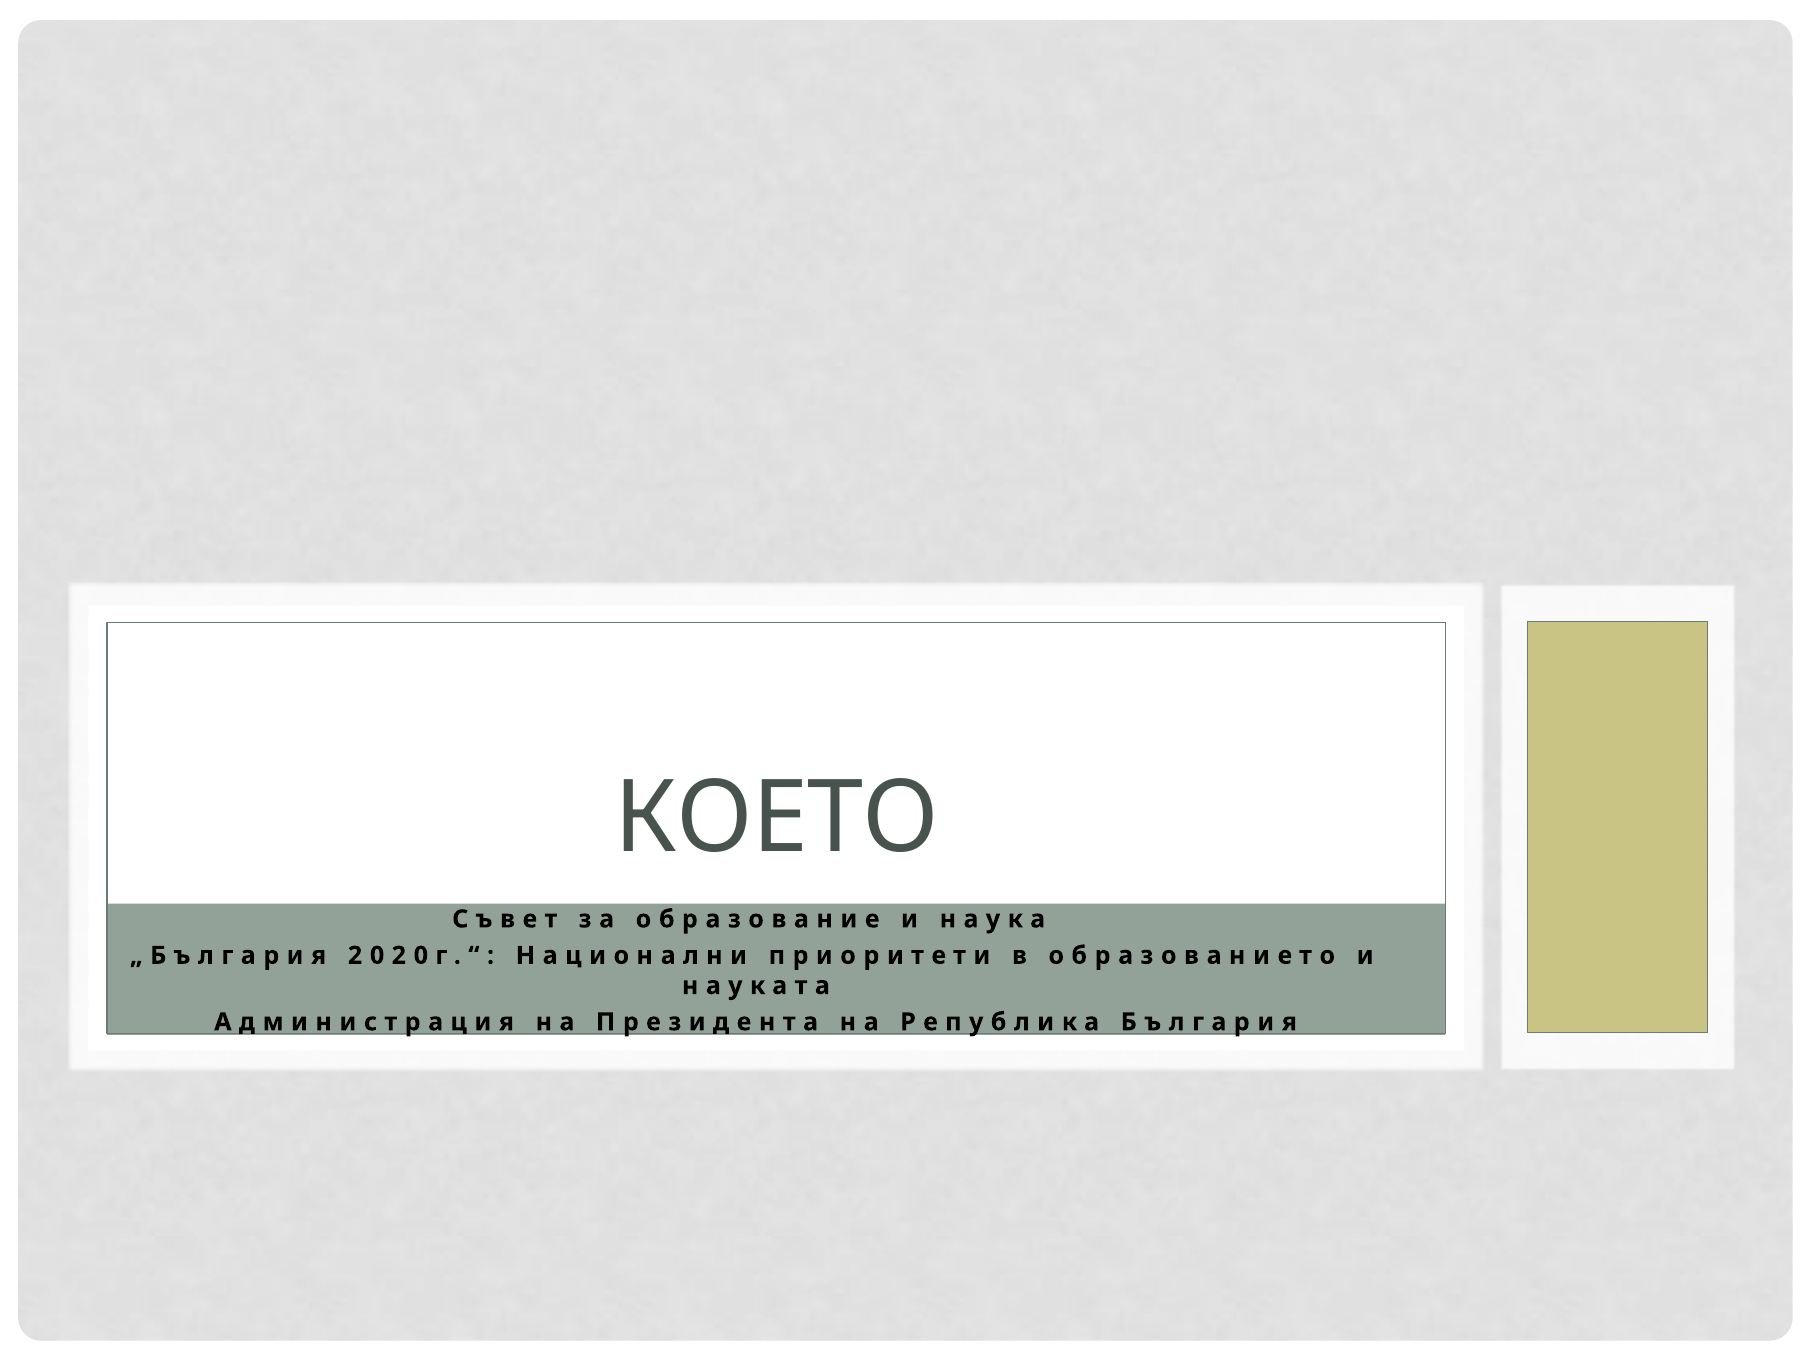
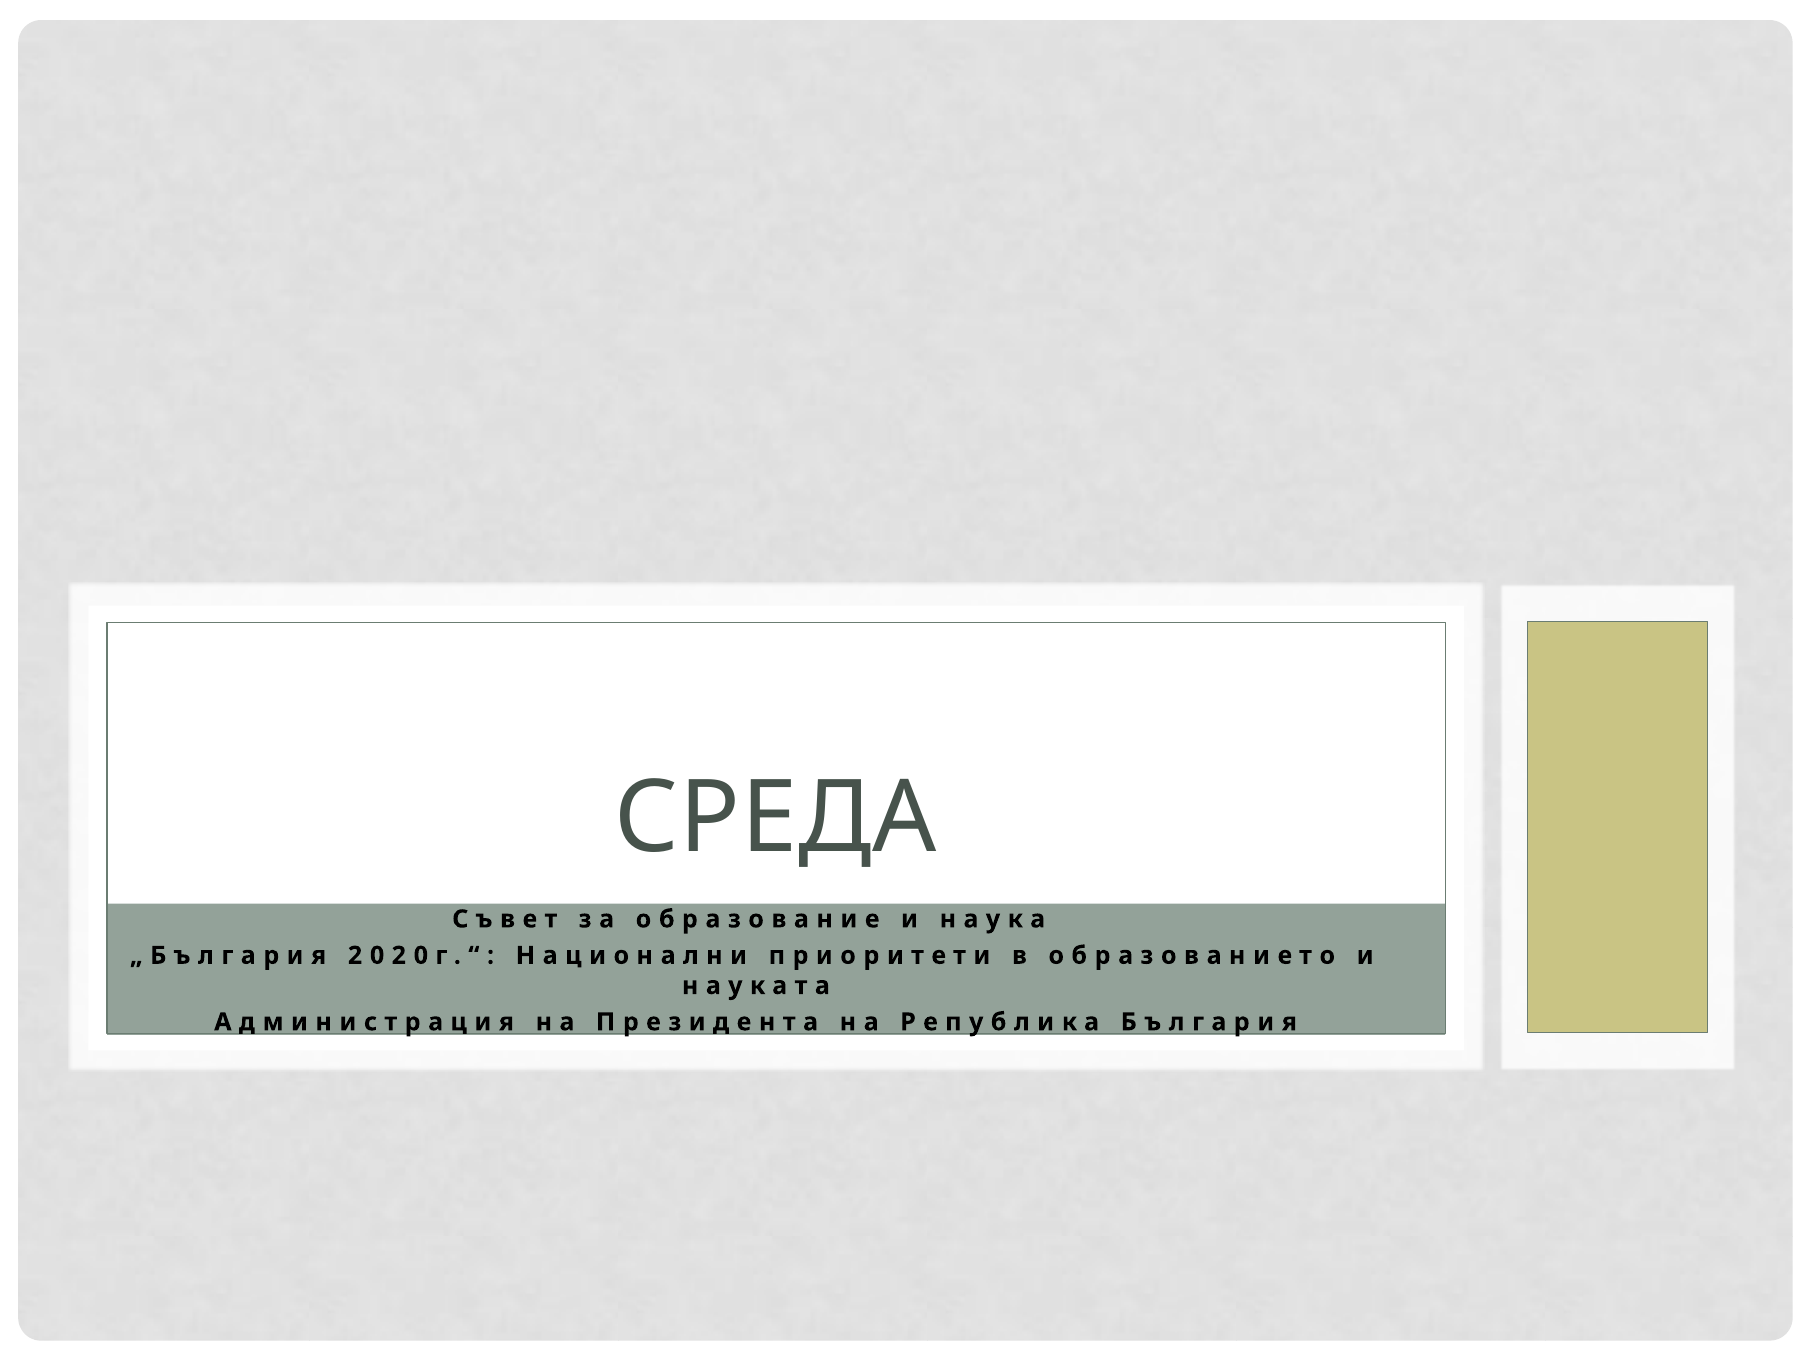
КОЕТО: КОЕТО -> СРЕДА (776, 818)
